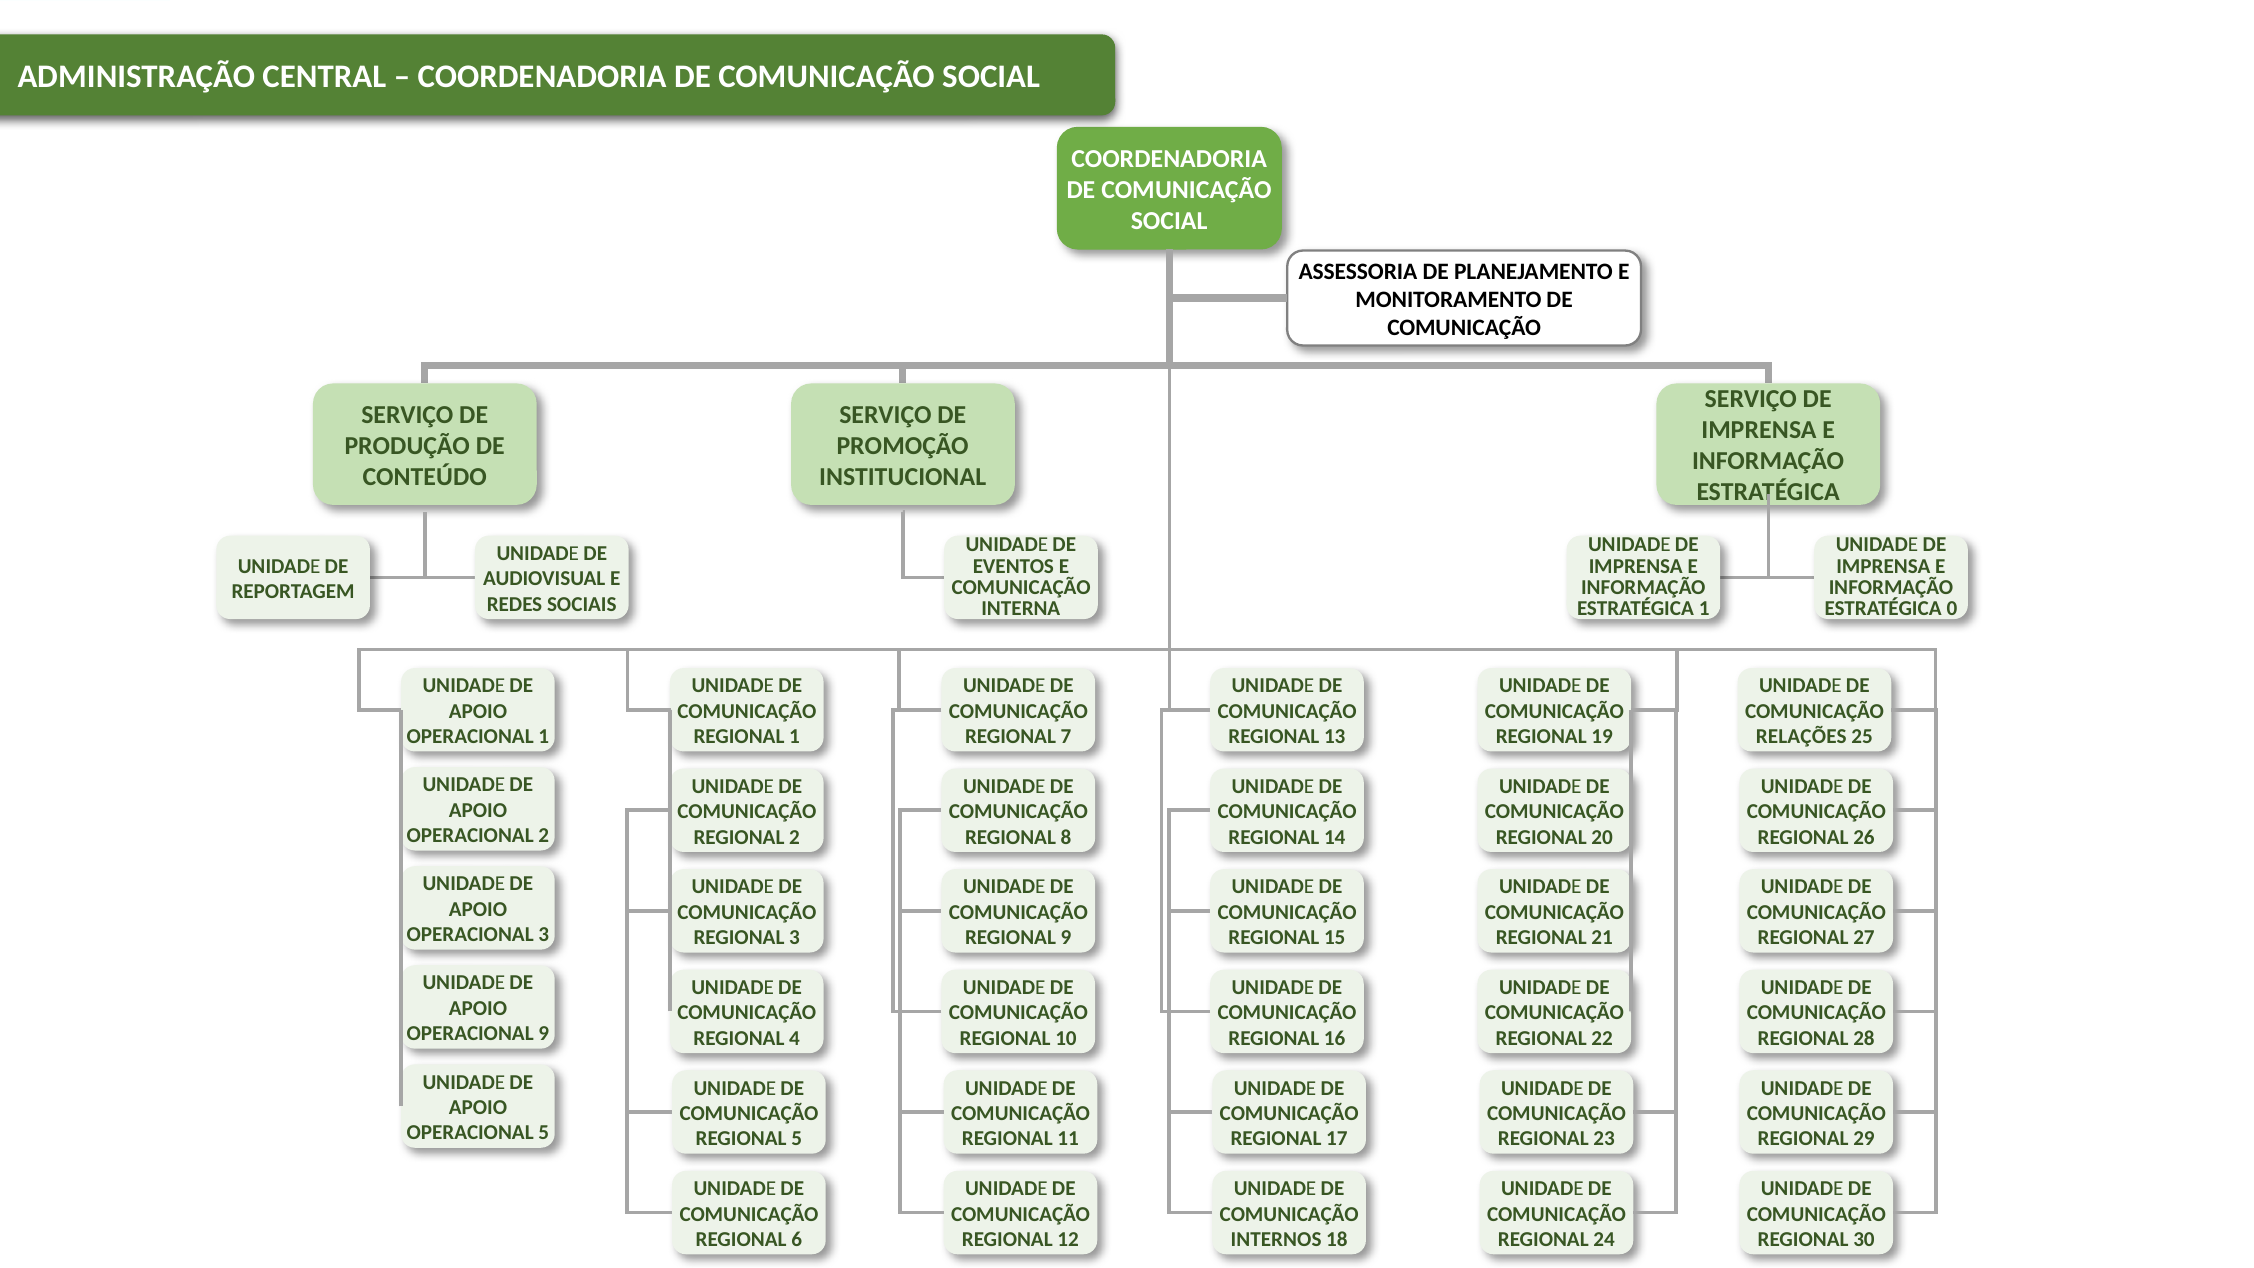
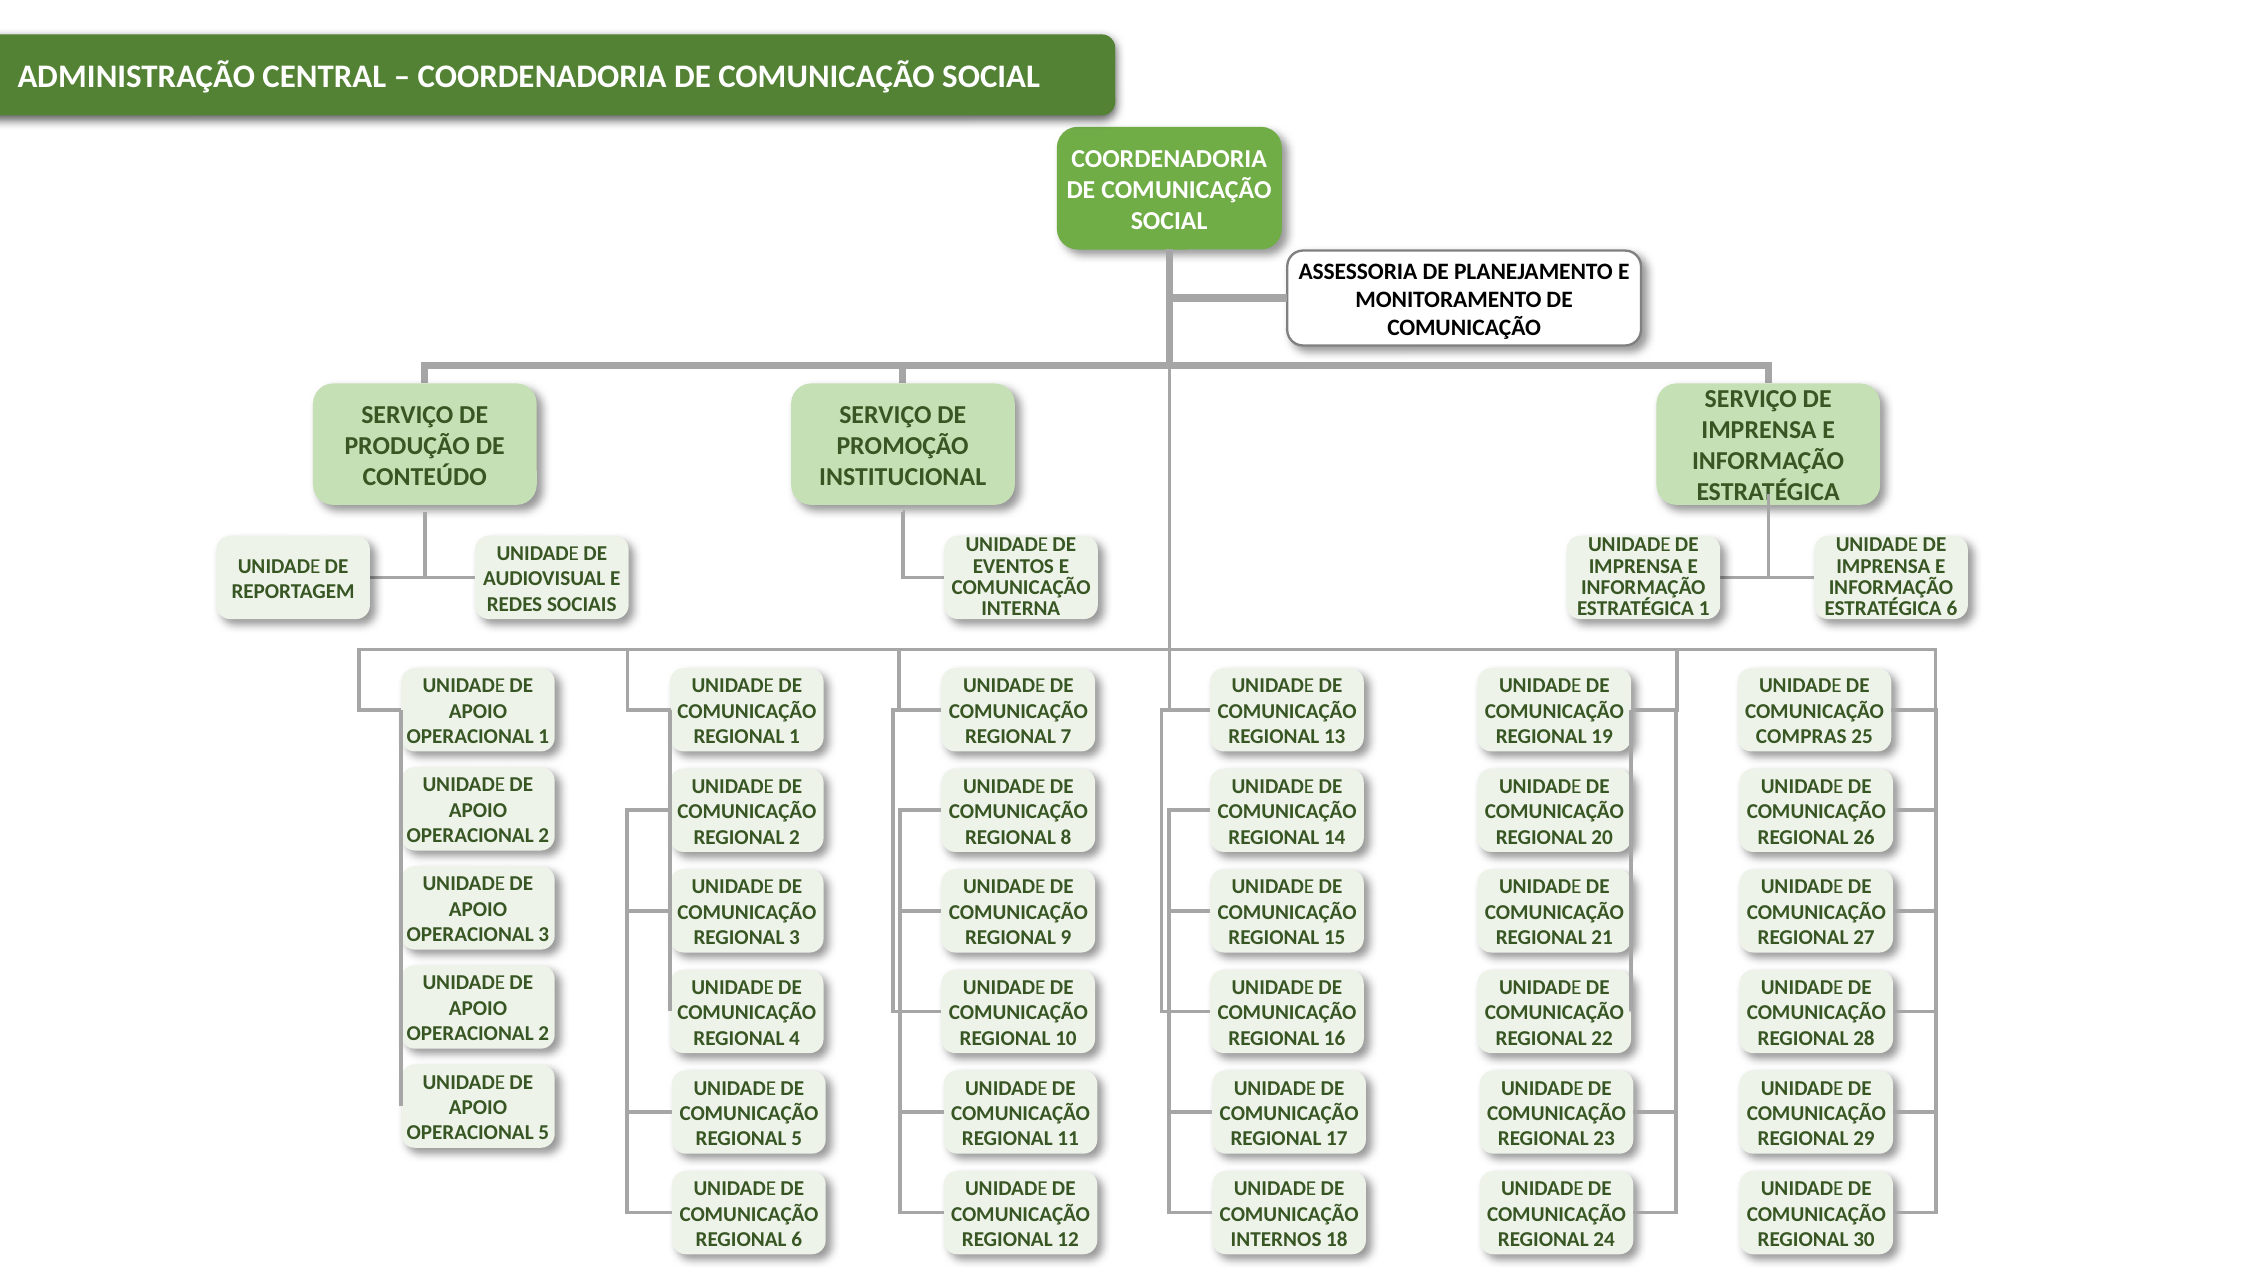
ESTRATÉGICA 0: 0 -> 6 (1952, 608)
RELAÇÕES: RELAÇÕES -> COMPRAS (1801, 737)
9: 9 -> 2 (544, 1034)
